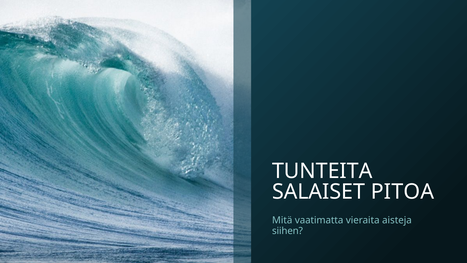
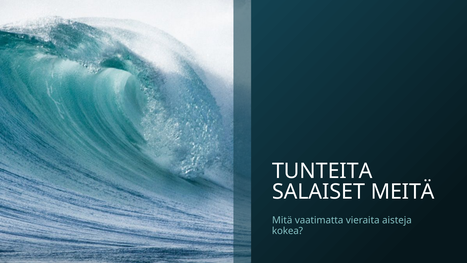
PITOA: PITOA -> MEITÄ (403, 191)
siihen: siihen -> kokea (287, 231)
